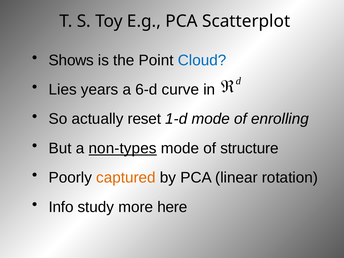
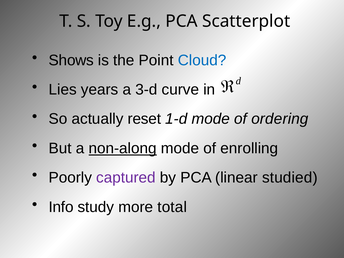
6-d: 6-d -> 3-d (146, 90)
enrolling: enrolling -> ordering (280, 119)
non-types: non-types -> non-along (123, 148)
structure: structure -> enrolling (249, 148)
captured colour: orange -> purple (126, 178)
rotation: rotation -> studied (290, 178)
here: here -> total (172, 207)
